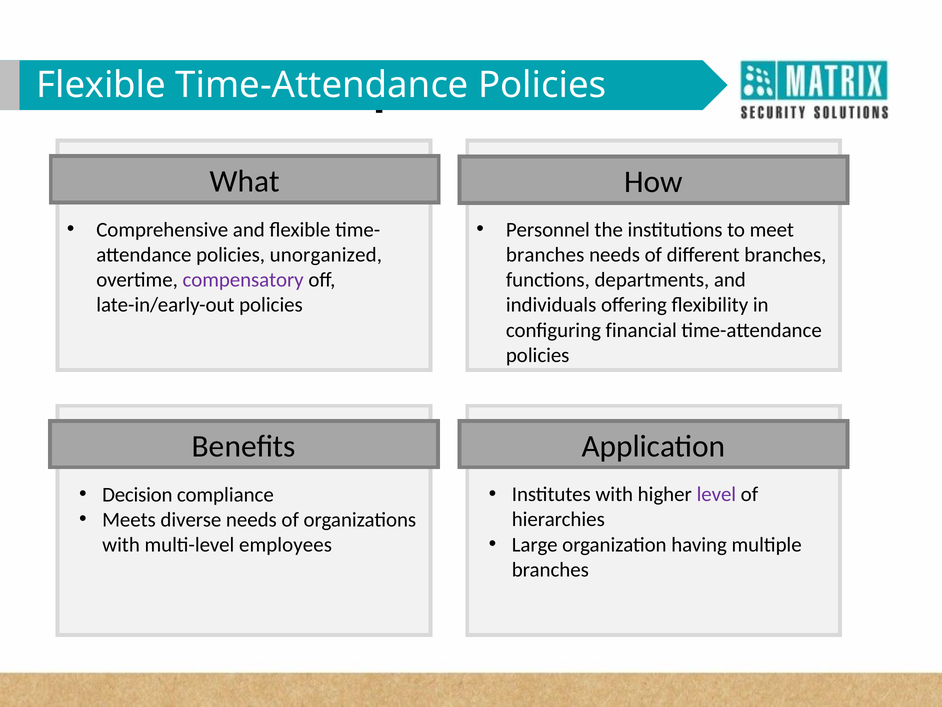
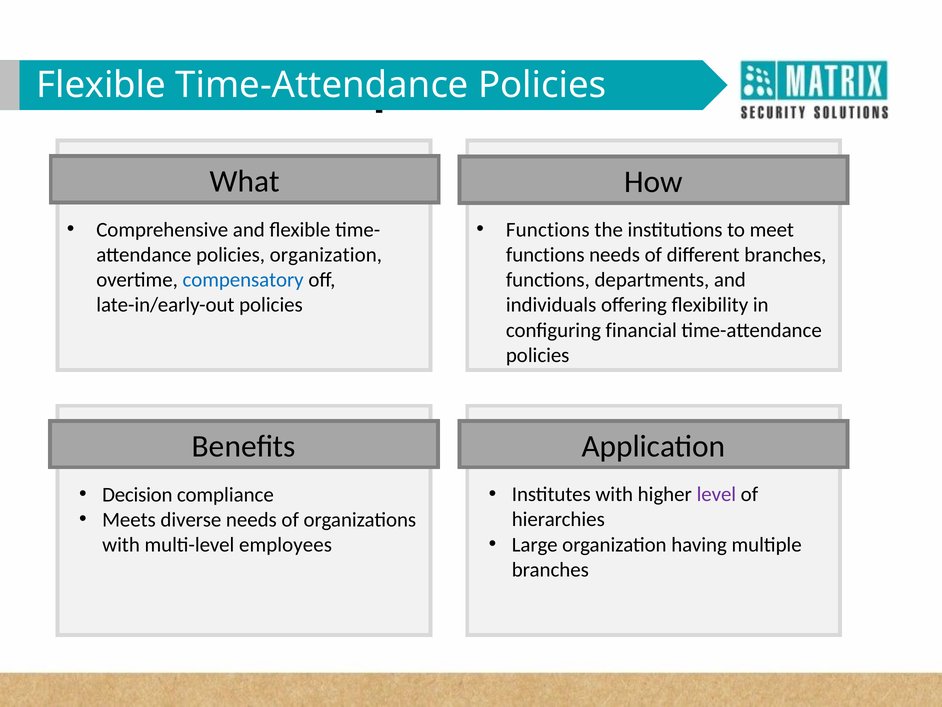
Personnel: Personnel -> Functions (548, 230)
policies unorganized: unorganized -> organization (326, 255)
branches: branches -> functions (545, 255)
compensatory colour: purple -> blue (243, 280)
